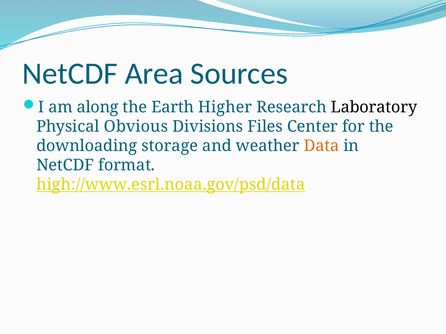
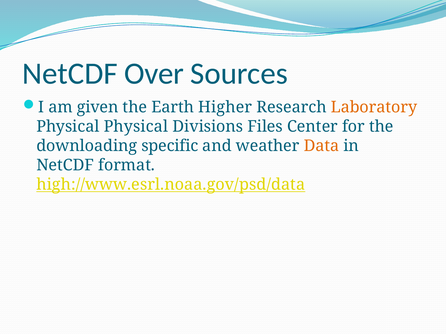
Area: Area -> Over (154, 74)
along: along -> given (98, 107)
Laboratory colour: black -> orange (374, 107)
Physical Obvious: Obvious -> Physical (136, 127)
storage: storage -> specific (170, 146)
